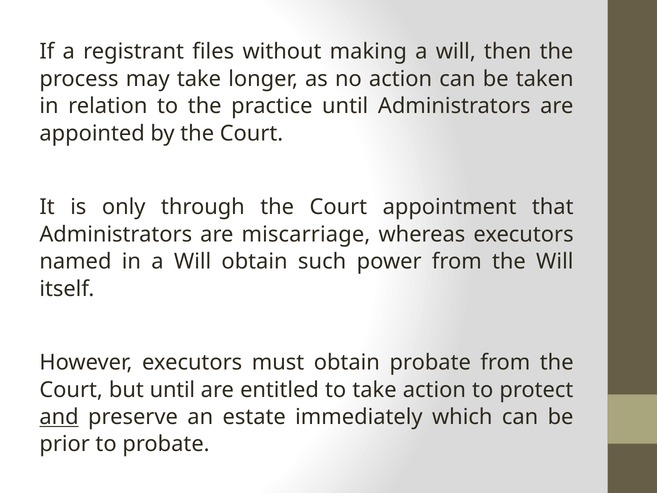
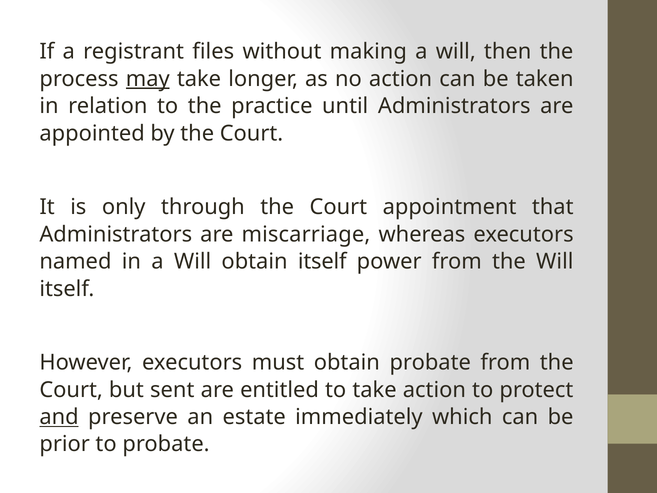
may underline: none -> present (148, 79)
obtain such: such -> itself (322, 261)
but until: until -> sent (172, 390)
